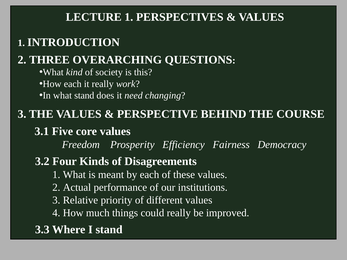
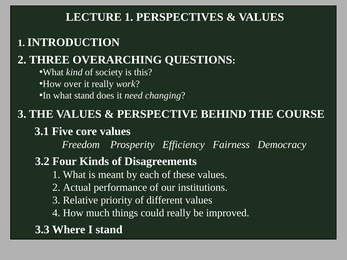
How each: each -> over (73, 84)
